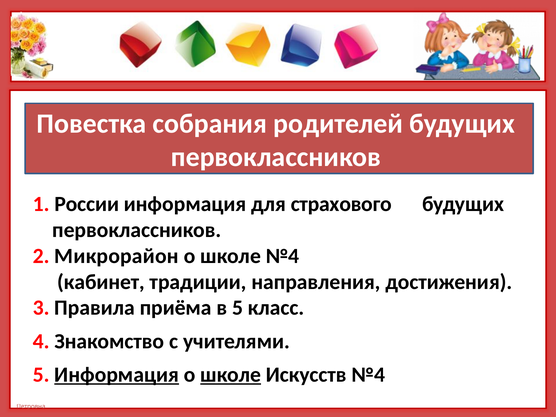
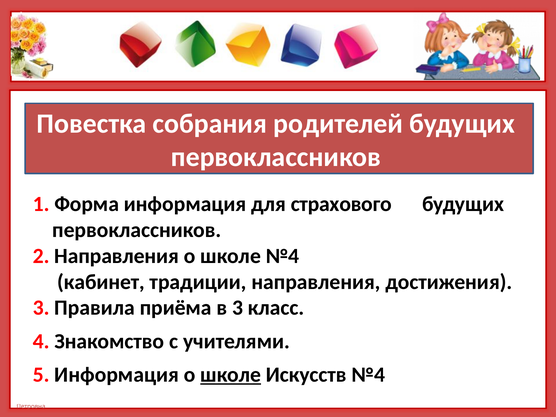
России: России -> Форма (87, 204)
2 Микрорайон: Микрорайон -> Направления (117, 256)
в 5: 5 -> 3 (238, 308)
Информация underline: present -> none (117, 375)
